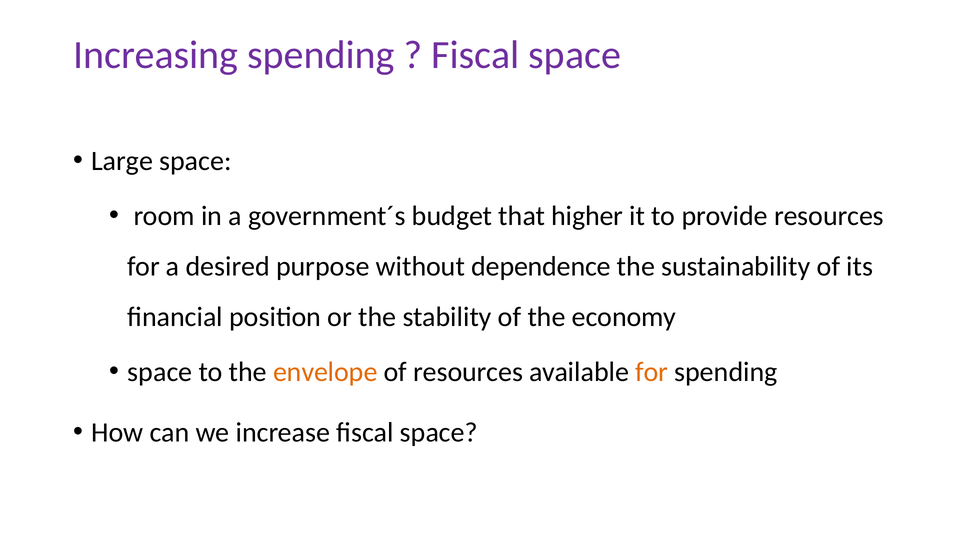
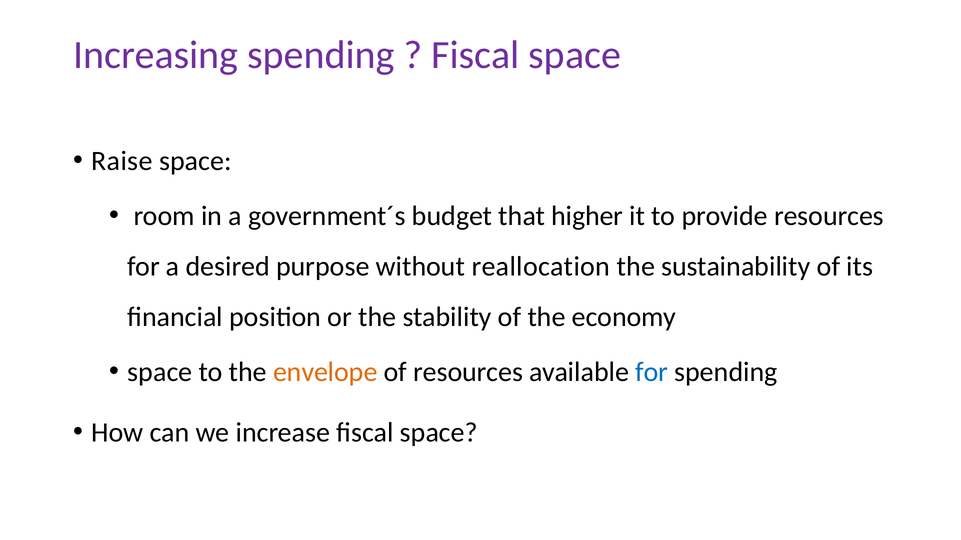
Large: Large -> Raise (122, 161)
dependence: dependence -> reallocation (541, 267)
for colour: orange -> blue (652, 372)
